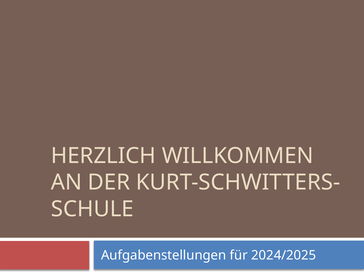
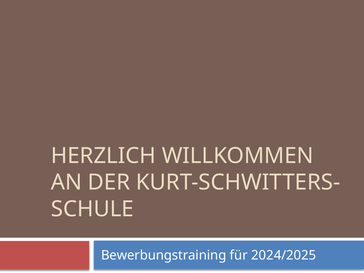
Aufgabenstellungen: Aufgabenstellungen -> Bewerbungstraining (164, 255)
